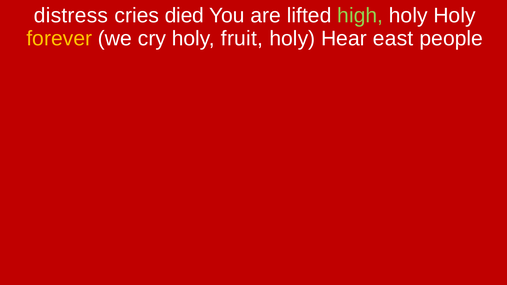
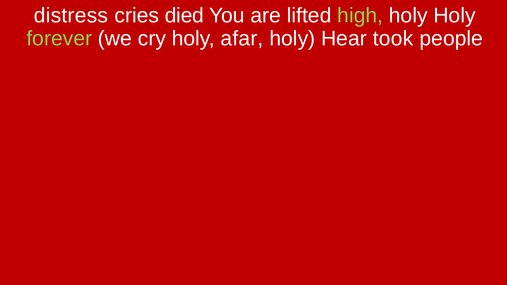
forever colour: yellow -> light green (59, 39)
fruit: fruit -> afar (242, 39)
east: east -> took (393, 39)
